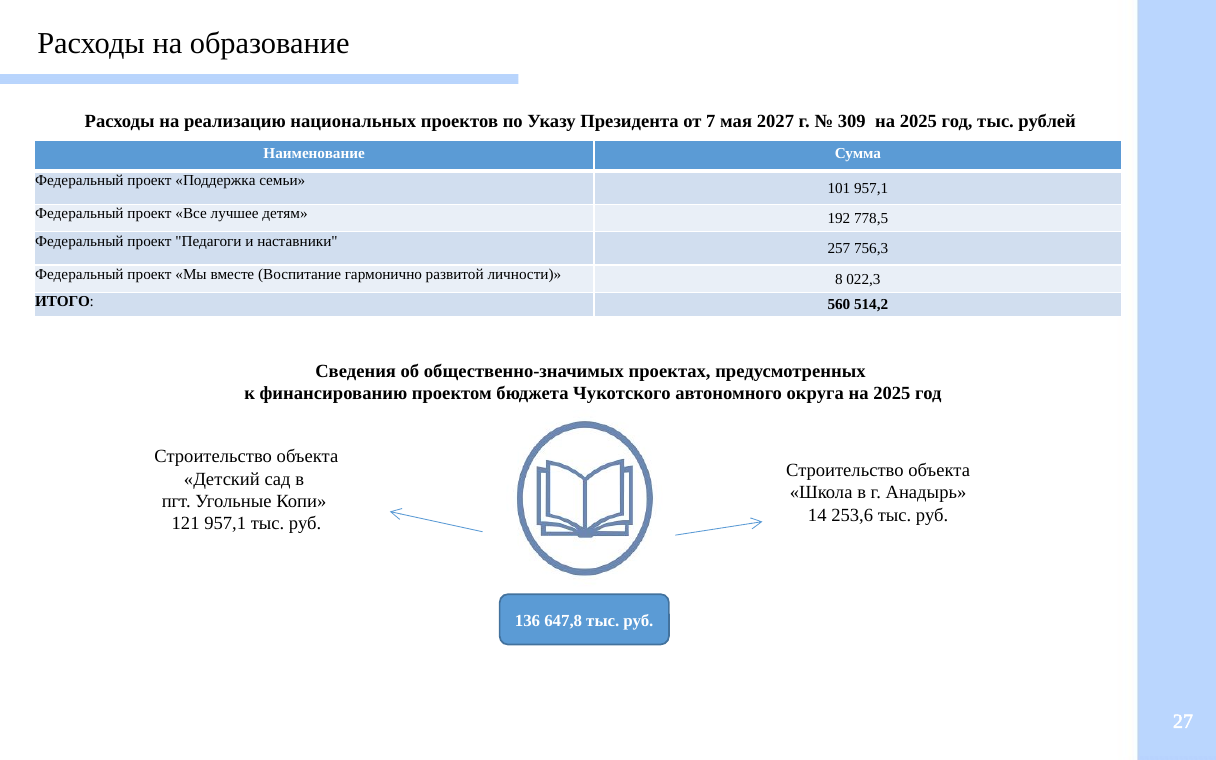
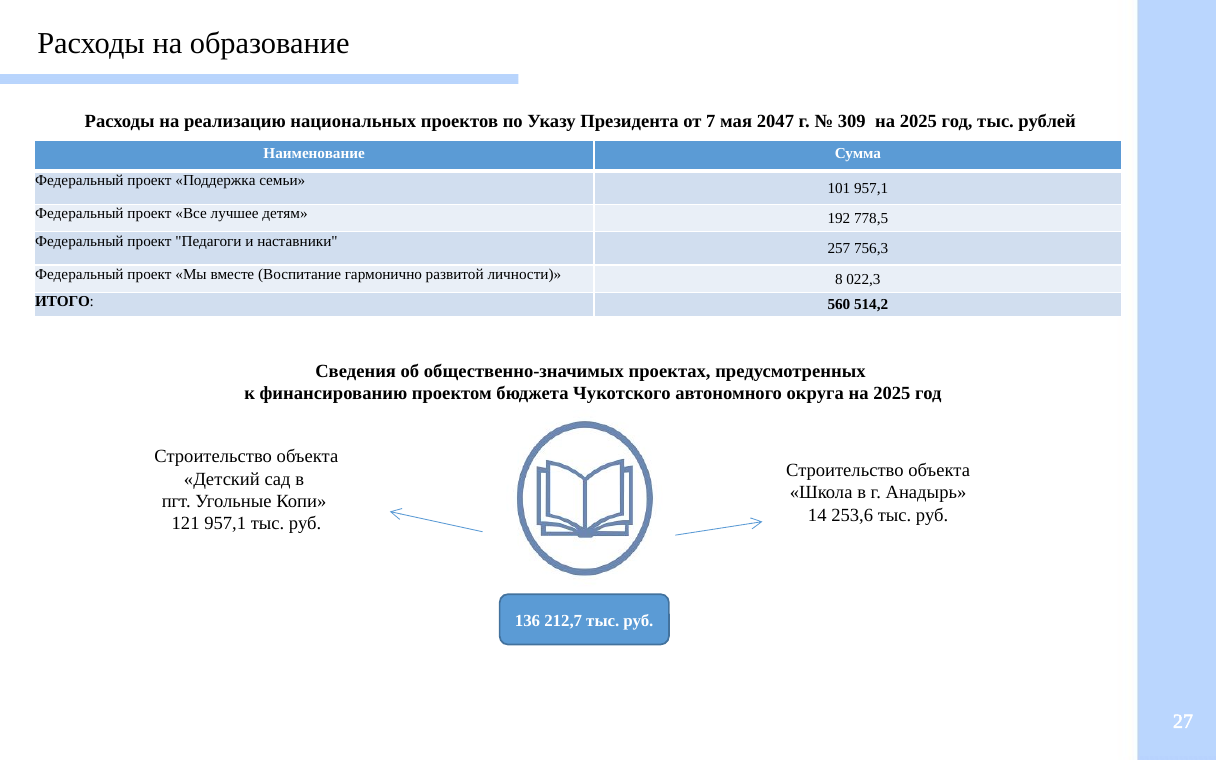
2027: 2027 -> 2047 (775, 122)
647,8: 647,8 -> 212,7 (563, 620)
